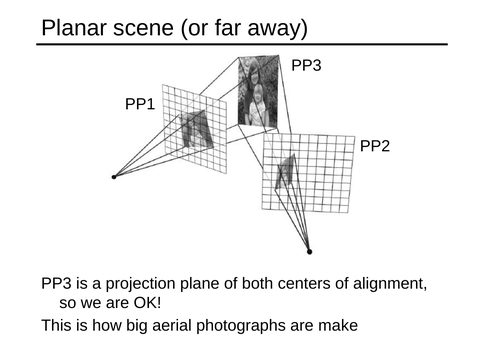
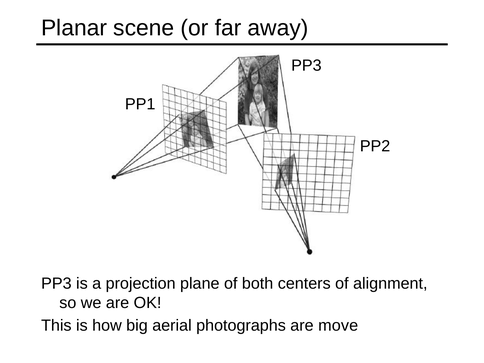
make: make -> move (338, 325)
